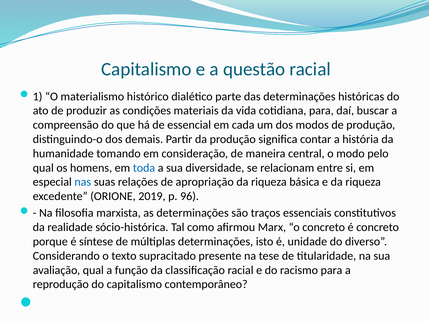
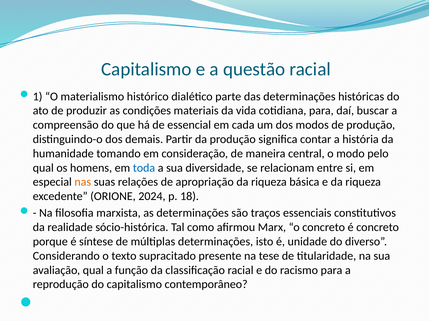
nas colour: blue -> orange (83, 182)
2019: 2019 -> 2024 (152, 197)
96: 96 -> 18 (190, 197)
